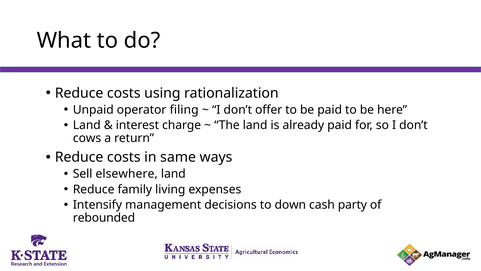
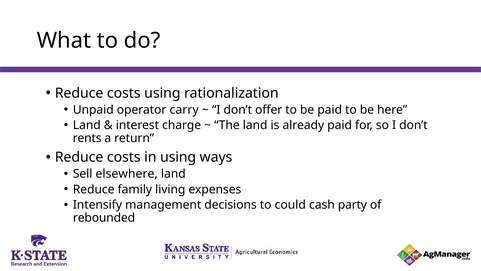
filing: filing -> carry (184, 110)
cows: cows -> rents (87, 138)
in same: same -> using (178, 157)
down: down -> could (290, 205)
